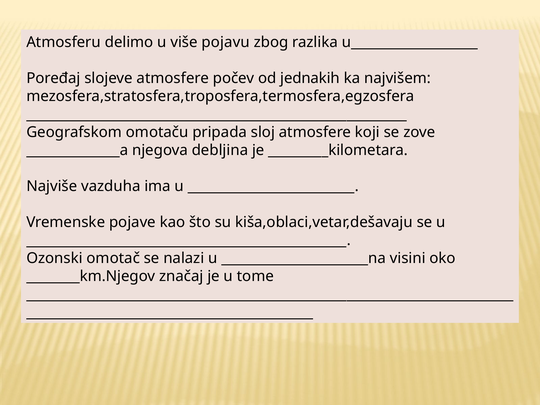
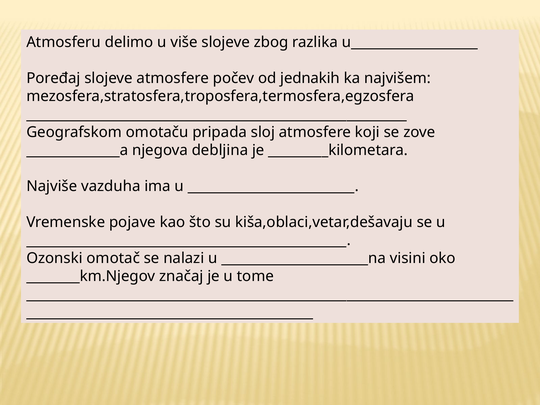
više pojavu: pojavu -> slojeve (226, 42)
